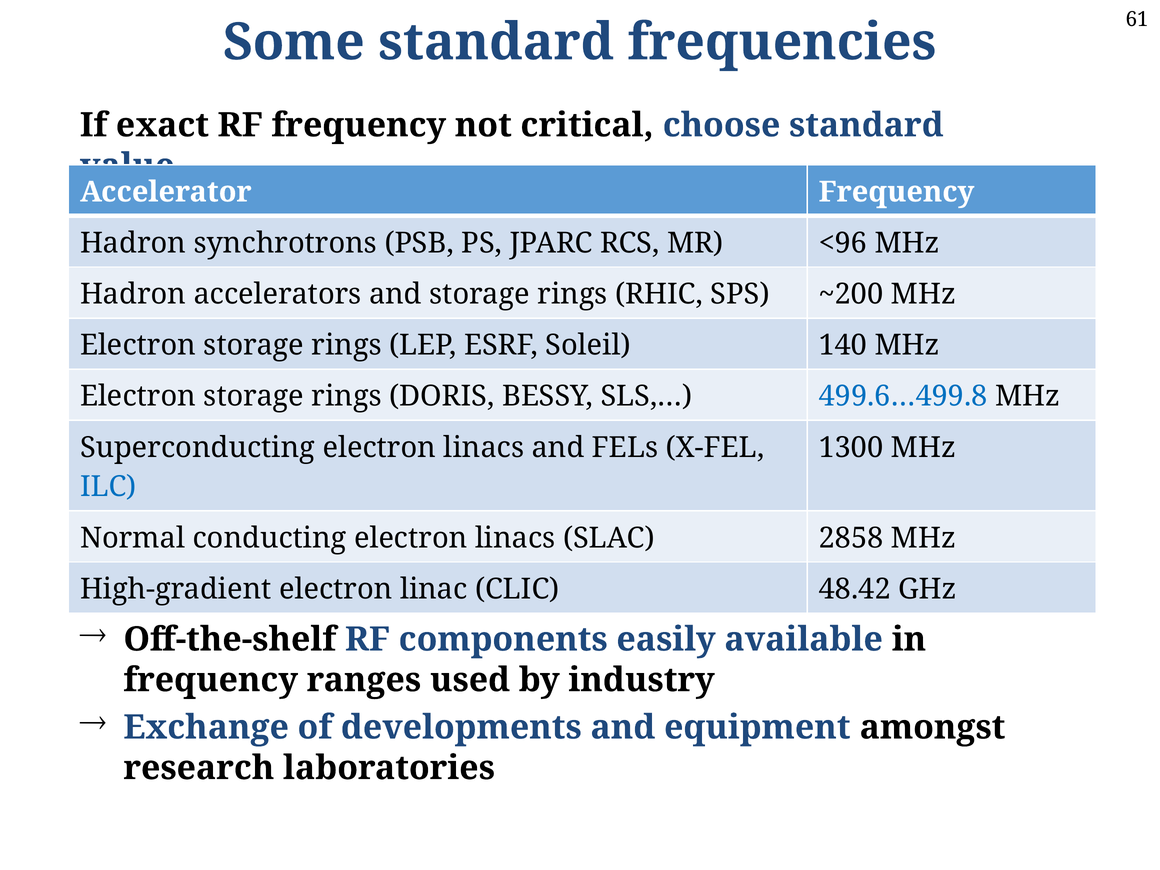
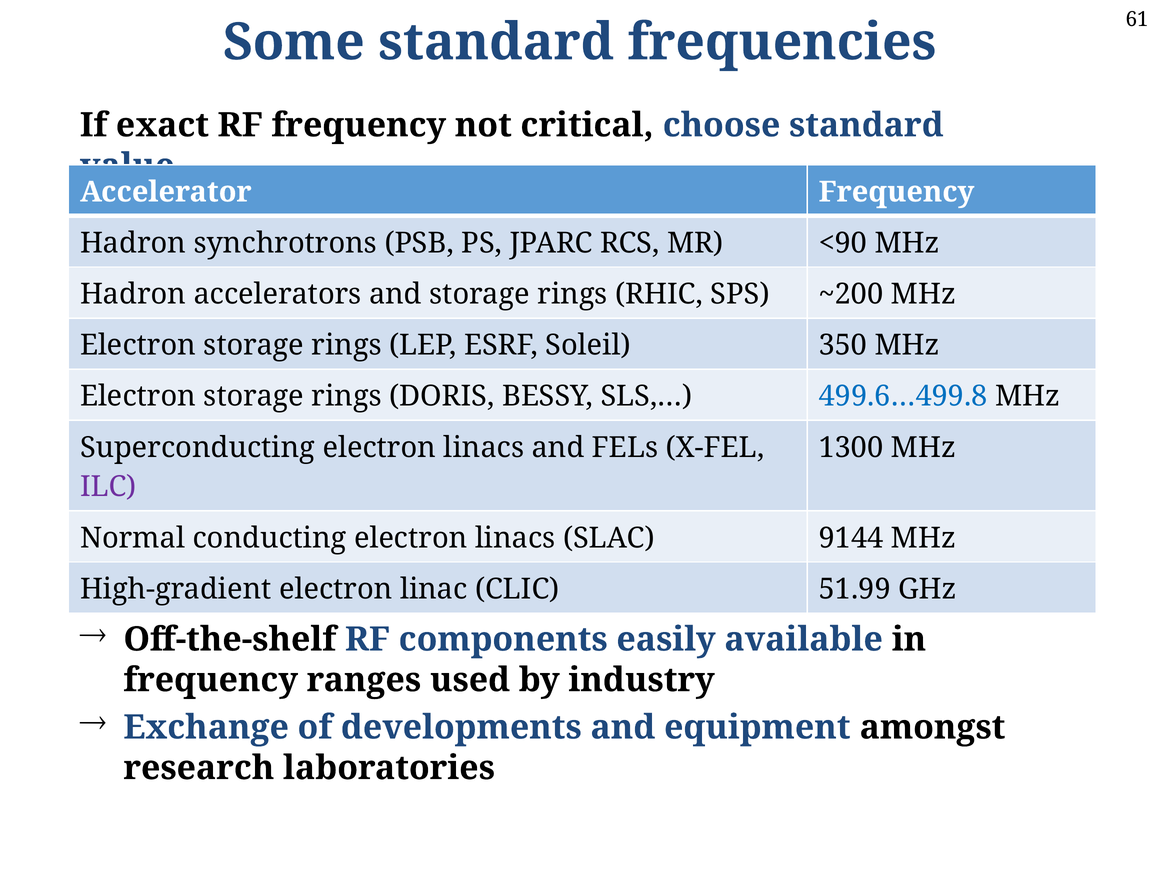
<96: <96 -> <90 (843, 243)
140: 140 -> 350 (843, 345)
ILC colour: blue -> purple (108, 487)
2858: 2858 -> 9144 (851, 538)
48.42: 48.42 -> 51.99 (855, 589)
